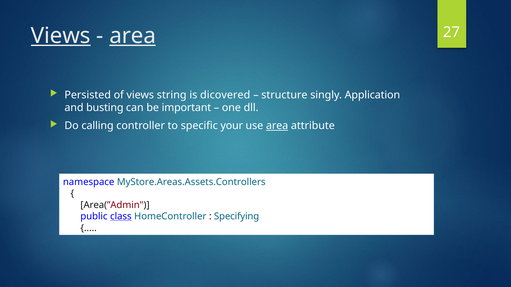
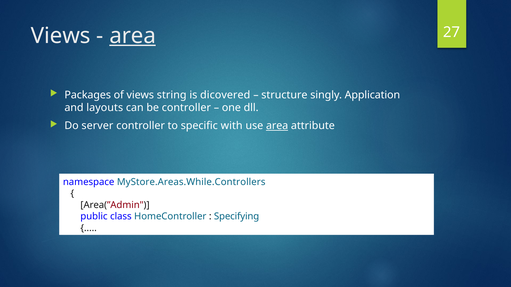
Views underline: present -> none (61, 36)
Persisted: Persisted -> Packages (88, 95)
busting: busting -> layouts (105, 108)
be important: important -> controller (186, 108)
calling: calling -> server (97, 126)
your: your -> with (232, 126)
MyStore.Areas.Assets.Controllers: MyStore.Areas.Assets.Controllers -> MyStore.Areas.While.Controllers (191, 182)
class underline: present -> none (121, 217)
